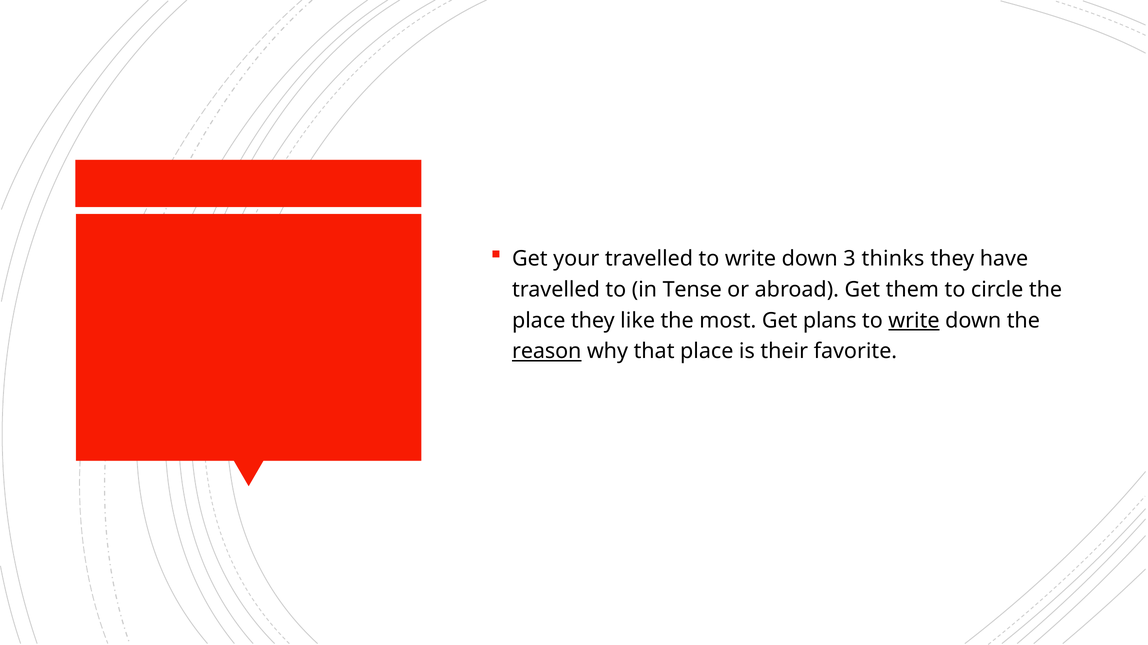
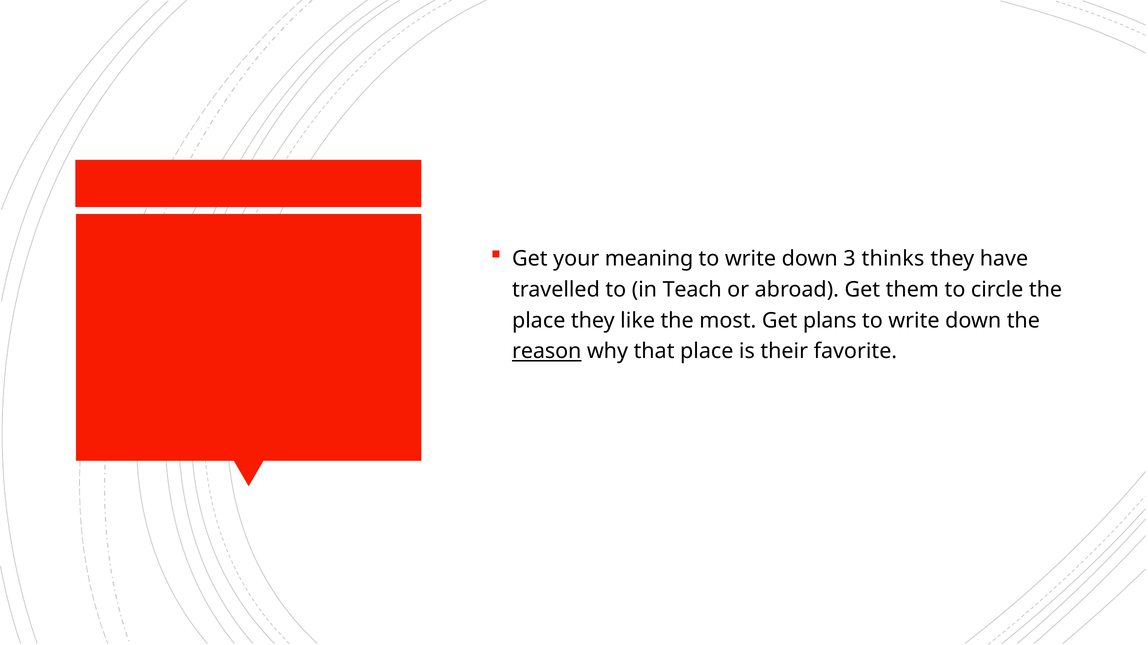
your travelled: travelled -> meaning (649, 259)
Tense: Tense -> Teach (692, 290)
write underline: present -> none (914, 321)
